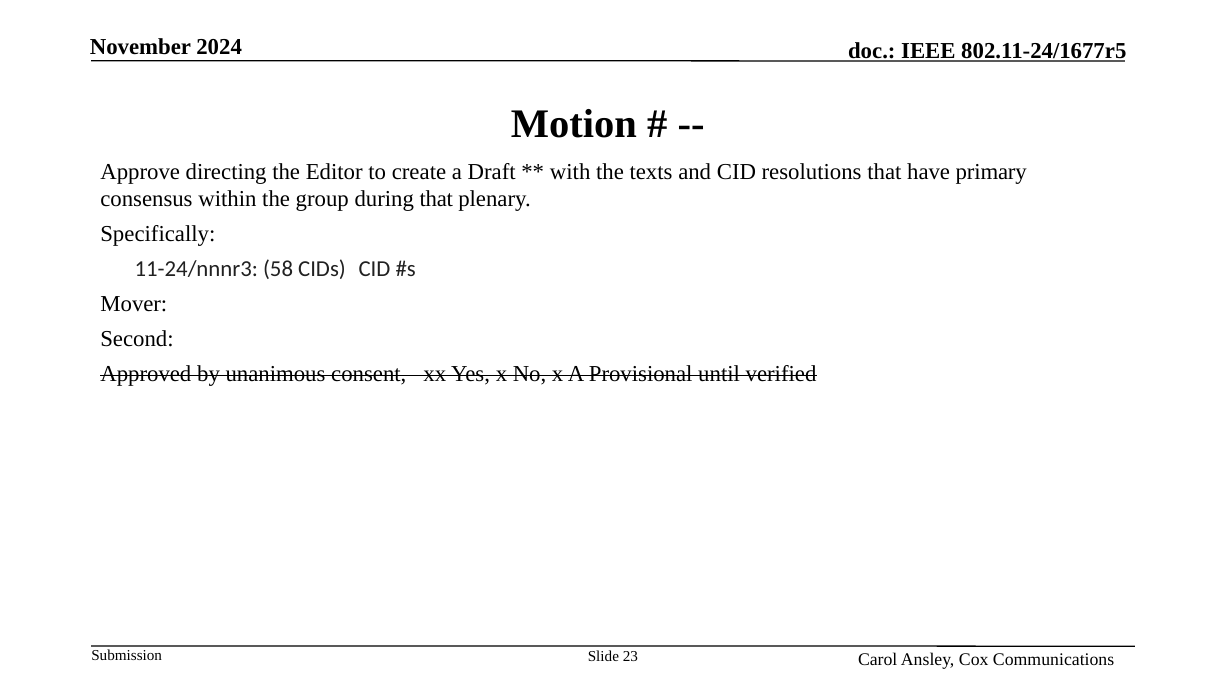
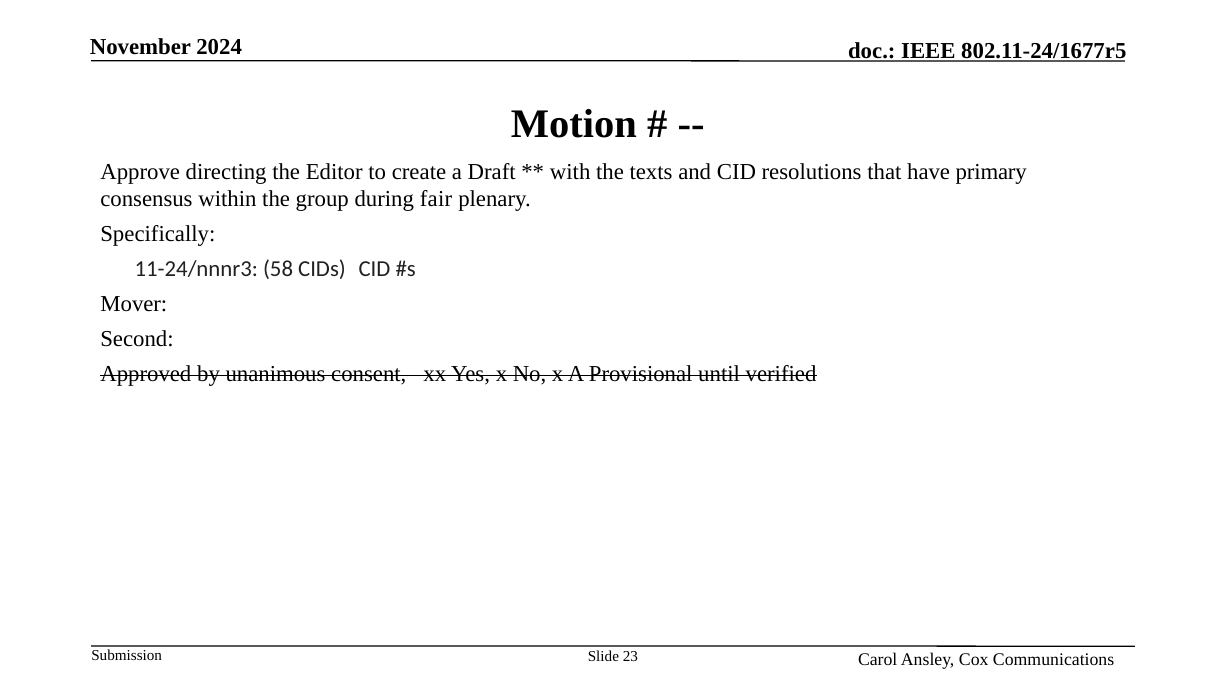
during that: that -> fair (436, 199)
